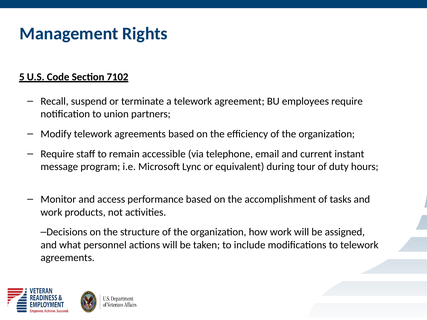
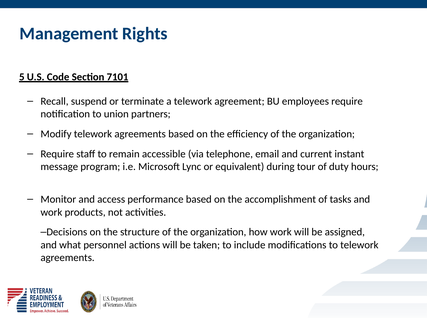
7102: 7102 -> 7101 (118, 77)
